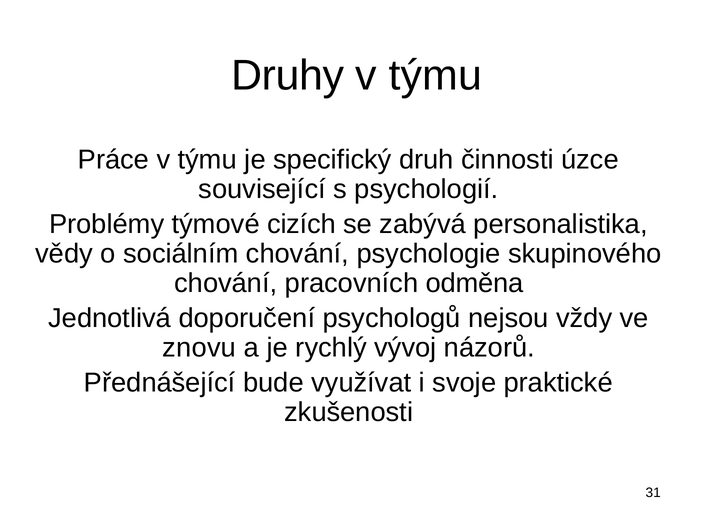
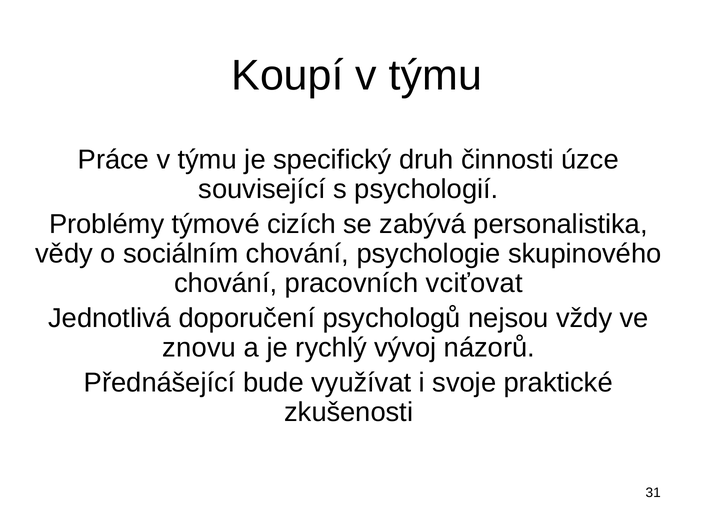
Druhy: Druhy -> Koupí (288, 76)
odměna: odměna -> vciťovat (474, 284)
